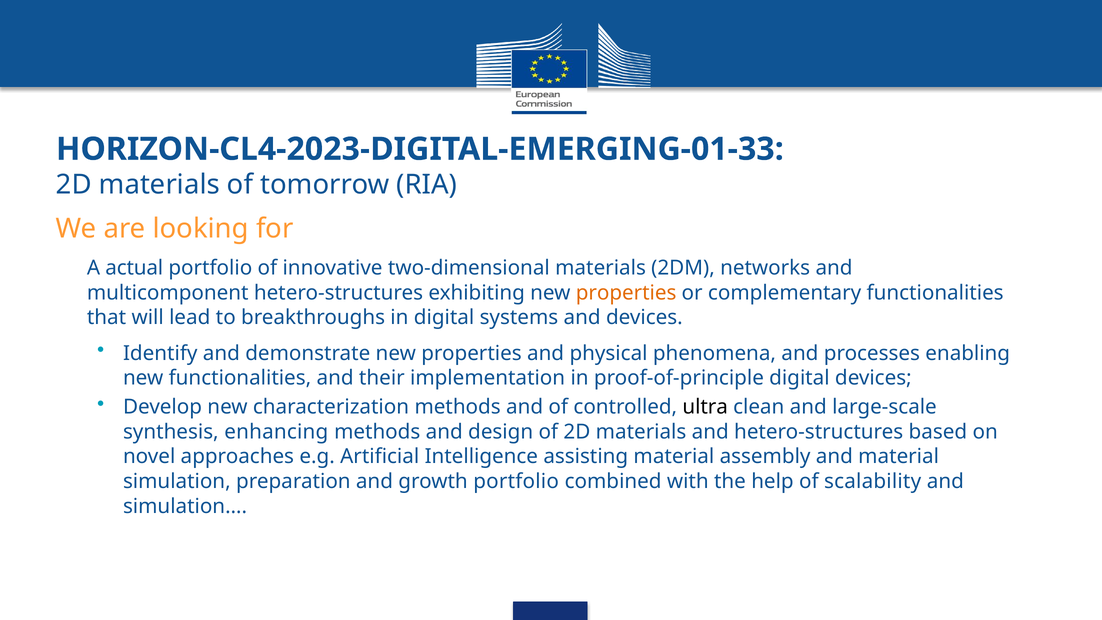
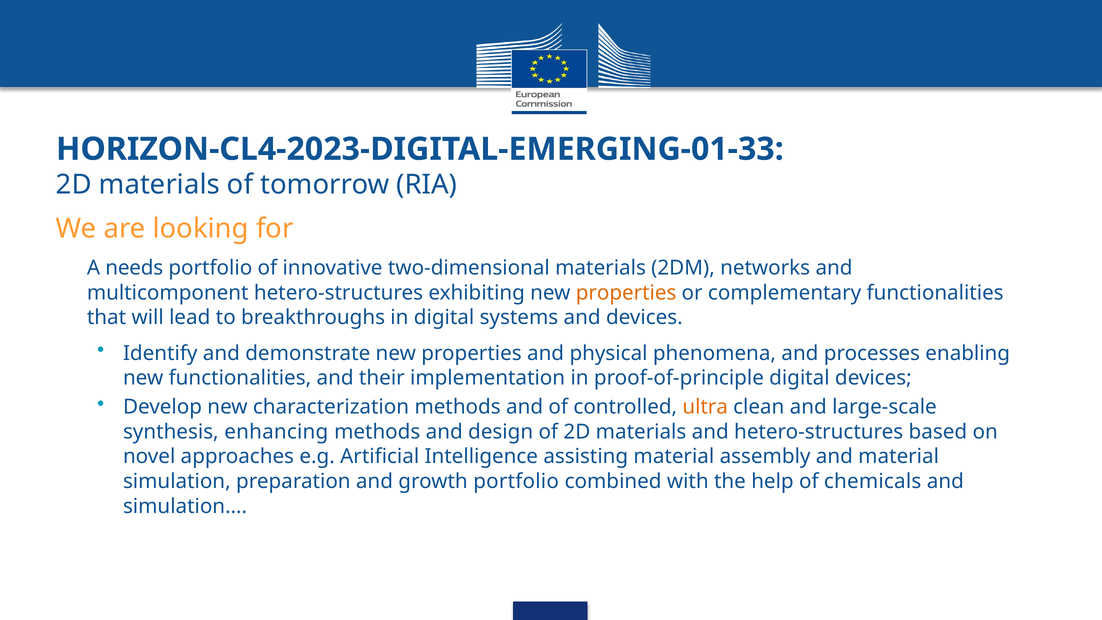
actual: actual -> needs (134, 268)
ultra colour: black -> orange (705, 407)
scalability: scalability -> chemicals (873, 481)
